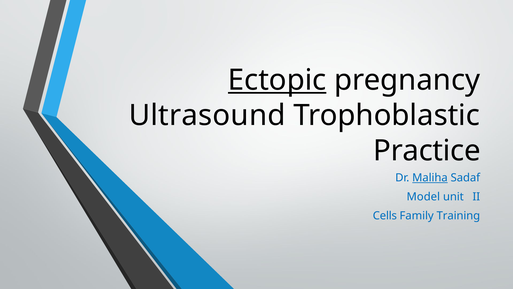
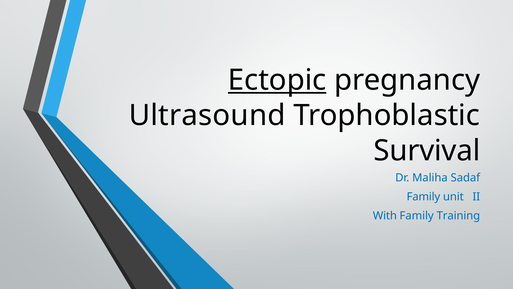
Practice: Practice -> Survival (427, 151)
Maliha underline: present -> none (430, 178)
Model: Model -> Family (423, 197)
Cells: Cells -> With (385, 215)
